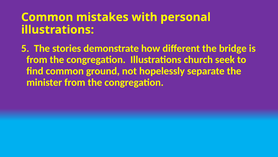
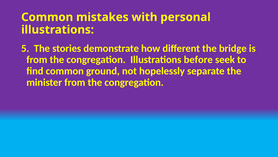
church: church -> before (198, 59)
